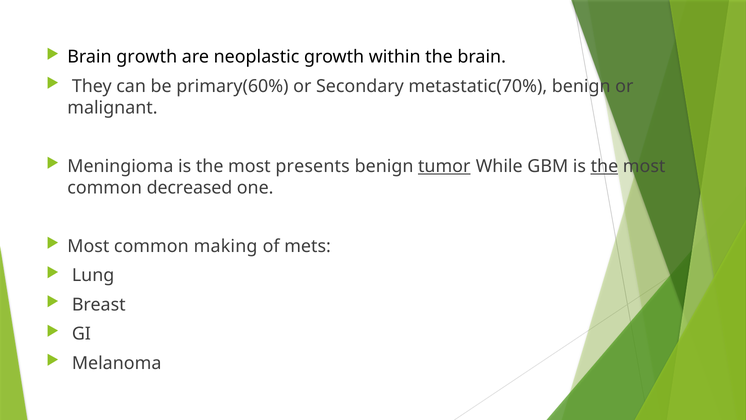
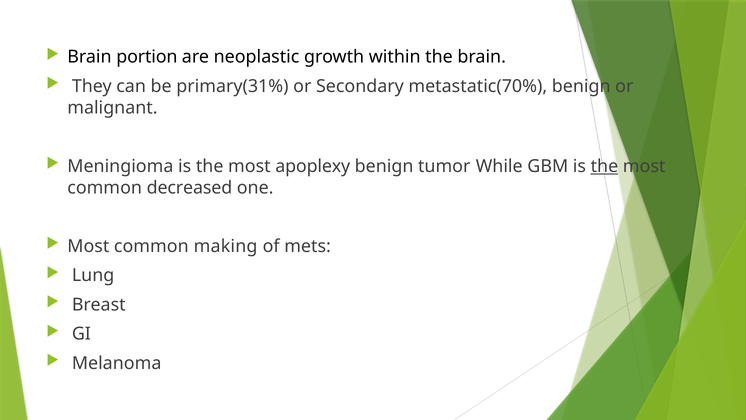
Brain growth: growth -> portion (147, 57)
primary(60%: primary(60% -> primary(31% (232, 86)
presents: presents -> apoplexy (313, 166)
tumor underline: present -> none (444, 166)
